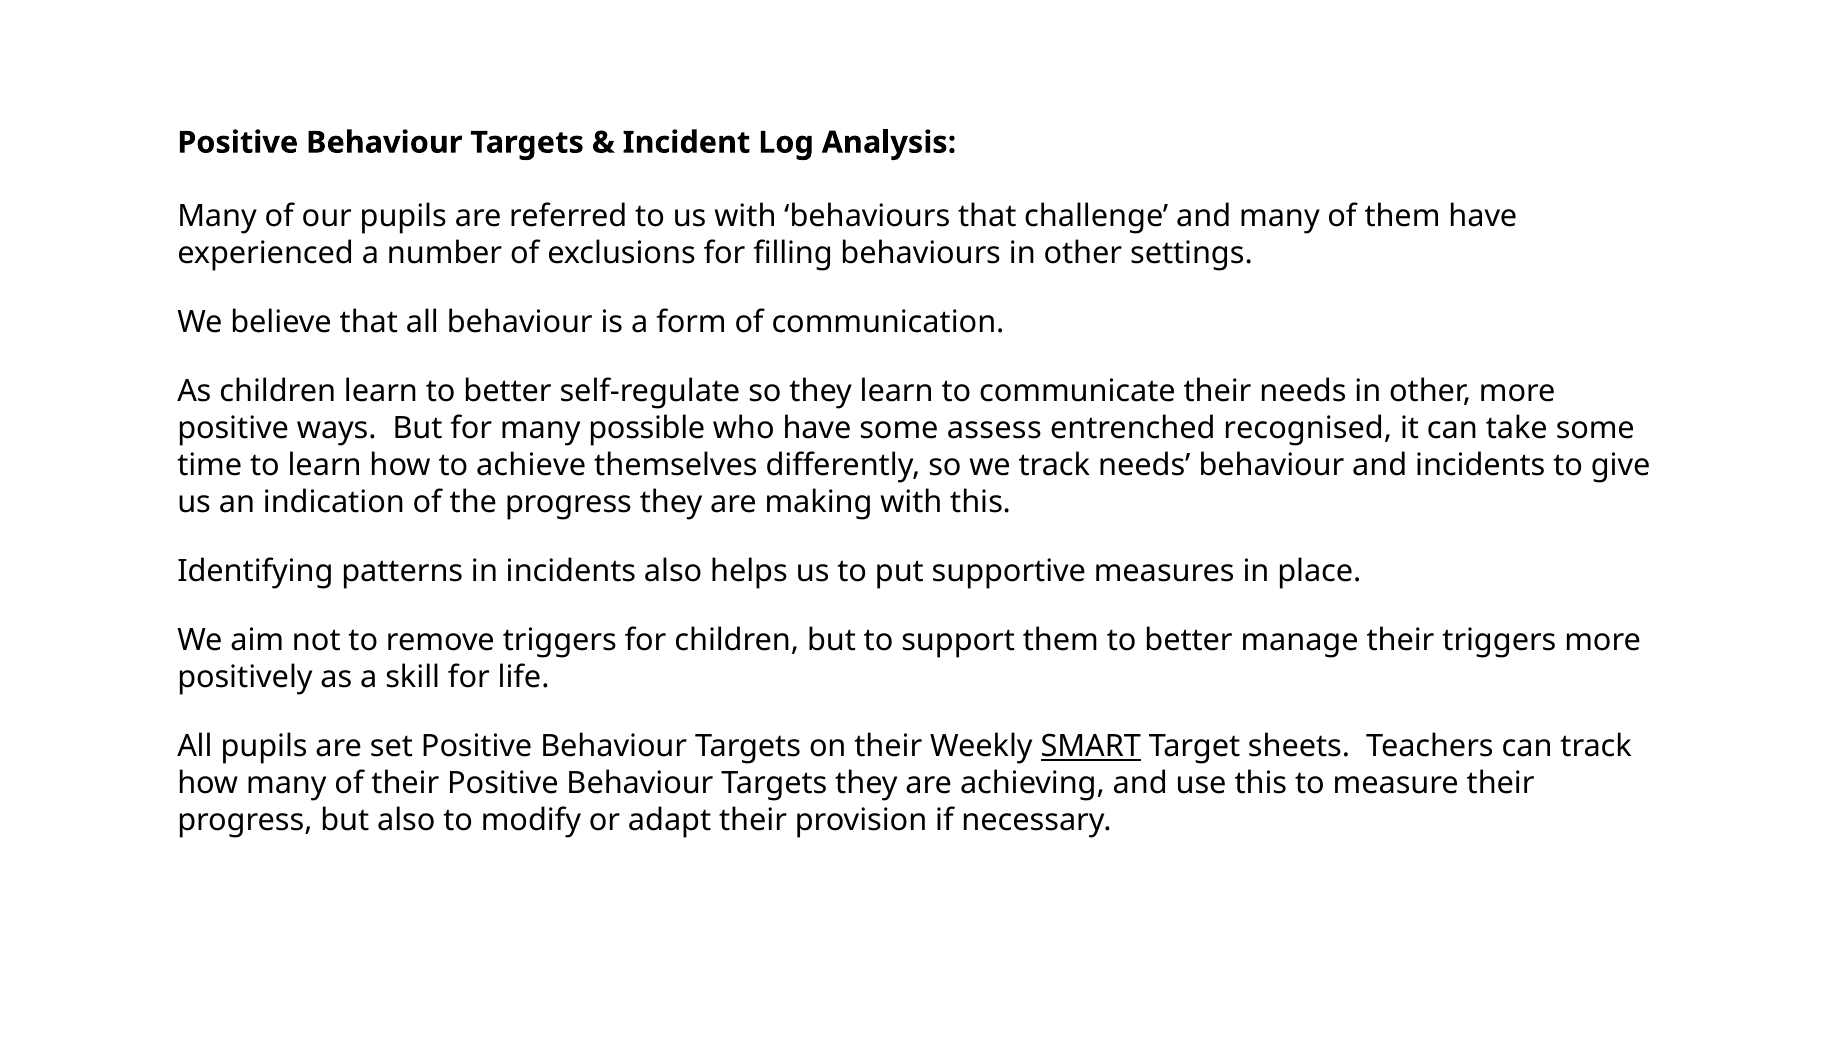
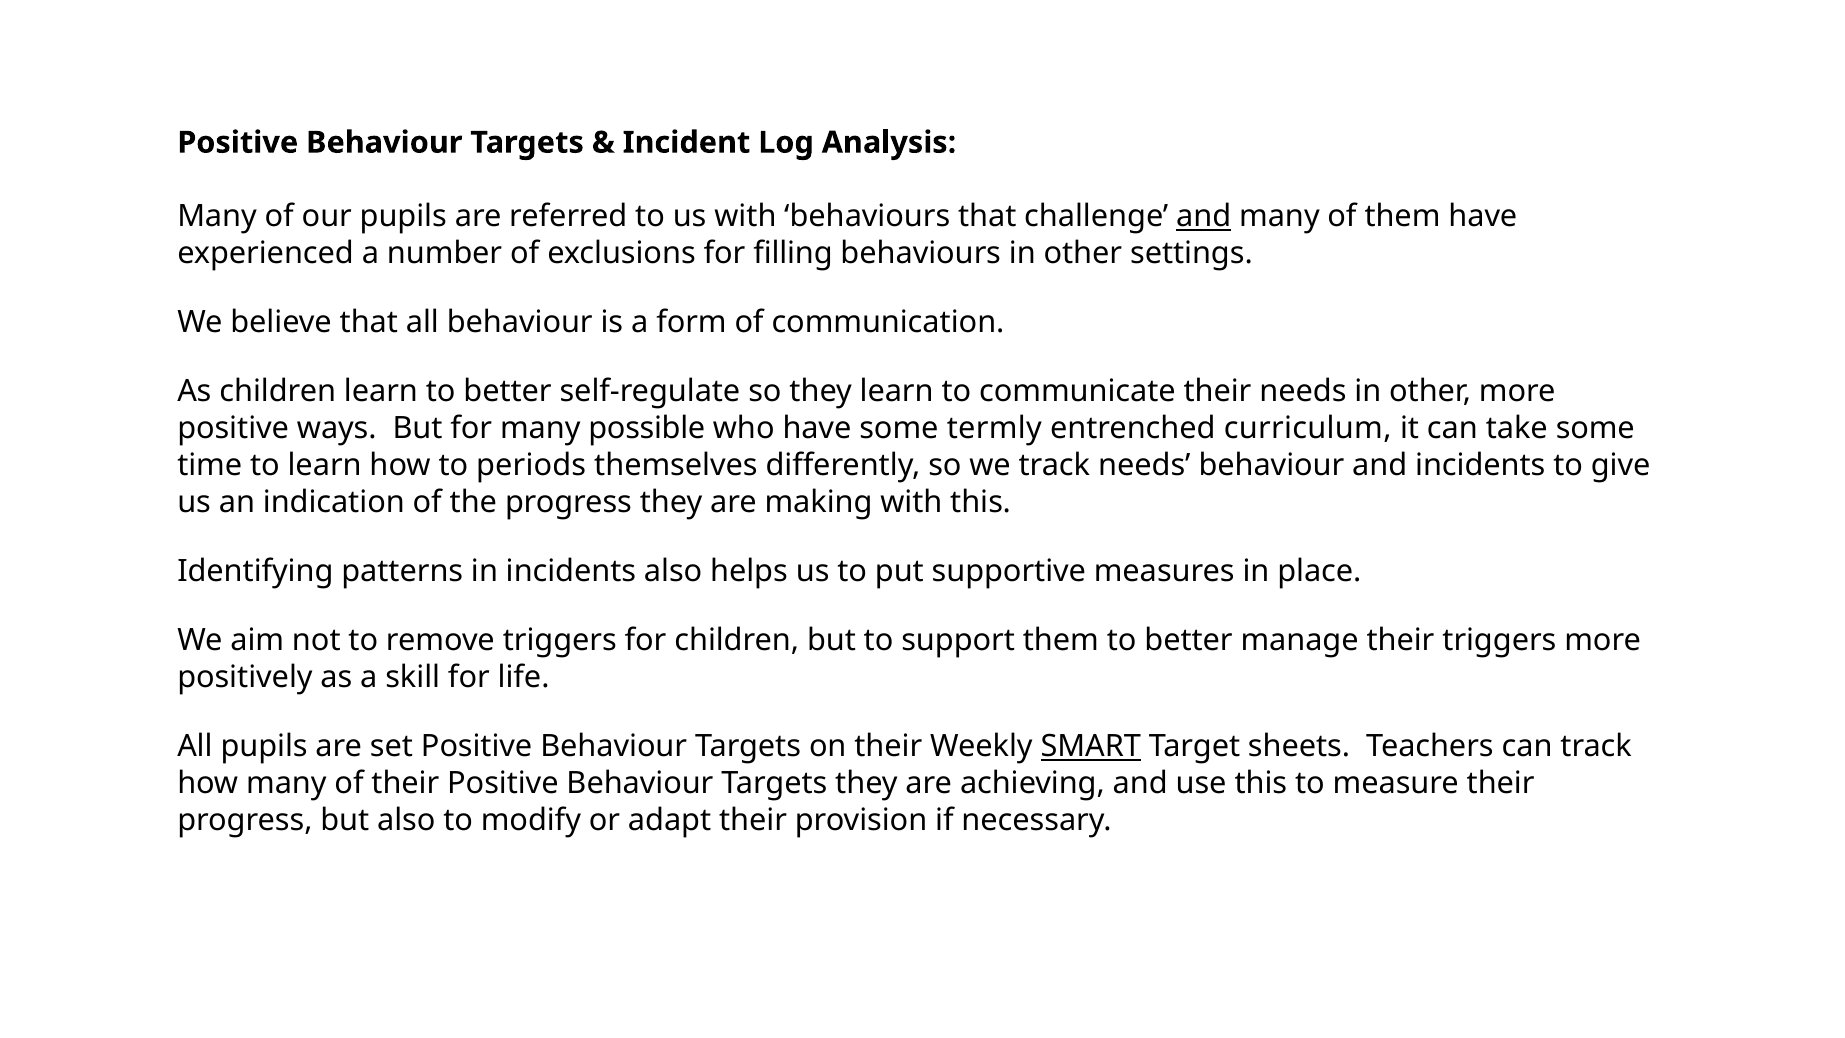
and underline: none -> present (1204, 216)
assess: assess -> termly (994, 428)
recognised: recognised -> curriculum (1308, 428)
achieve: achieve -> periods (531, 465)
